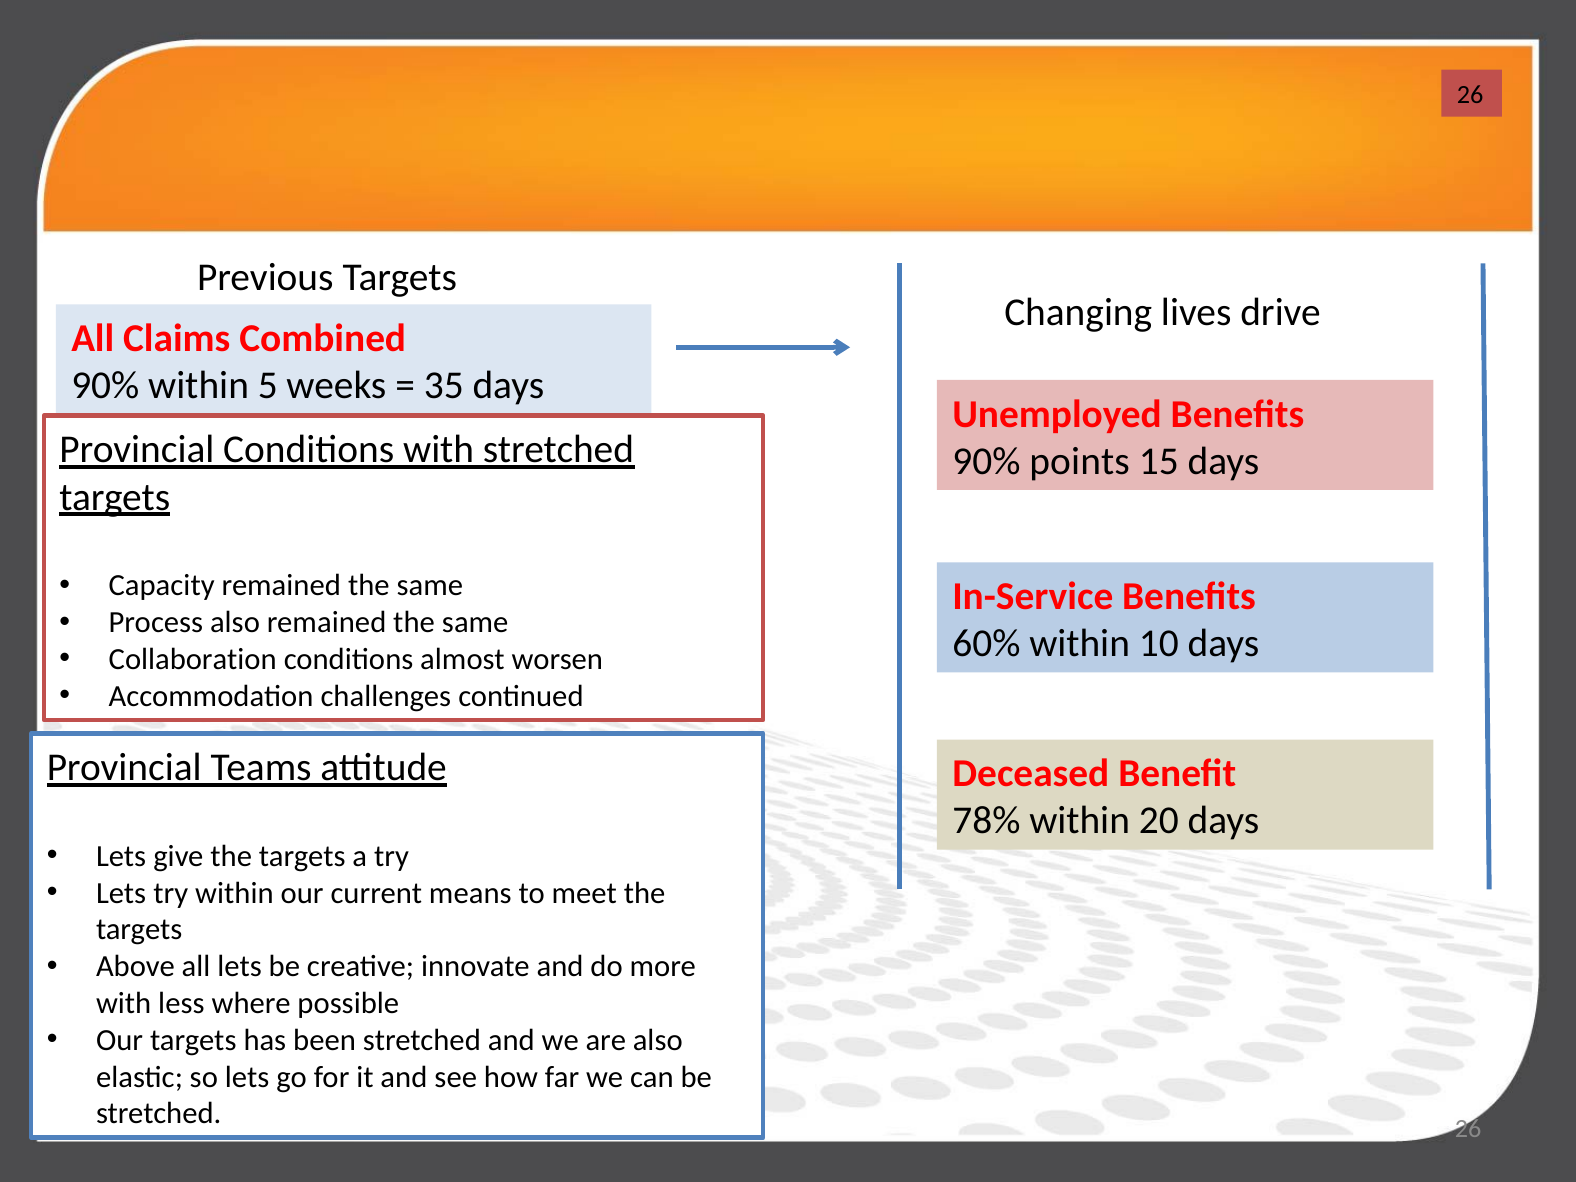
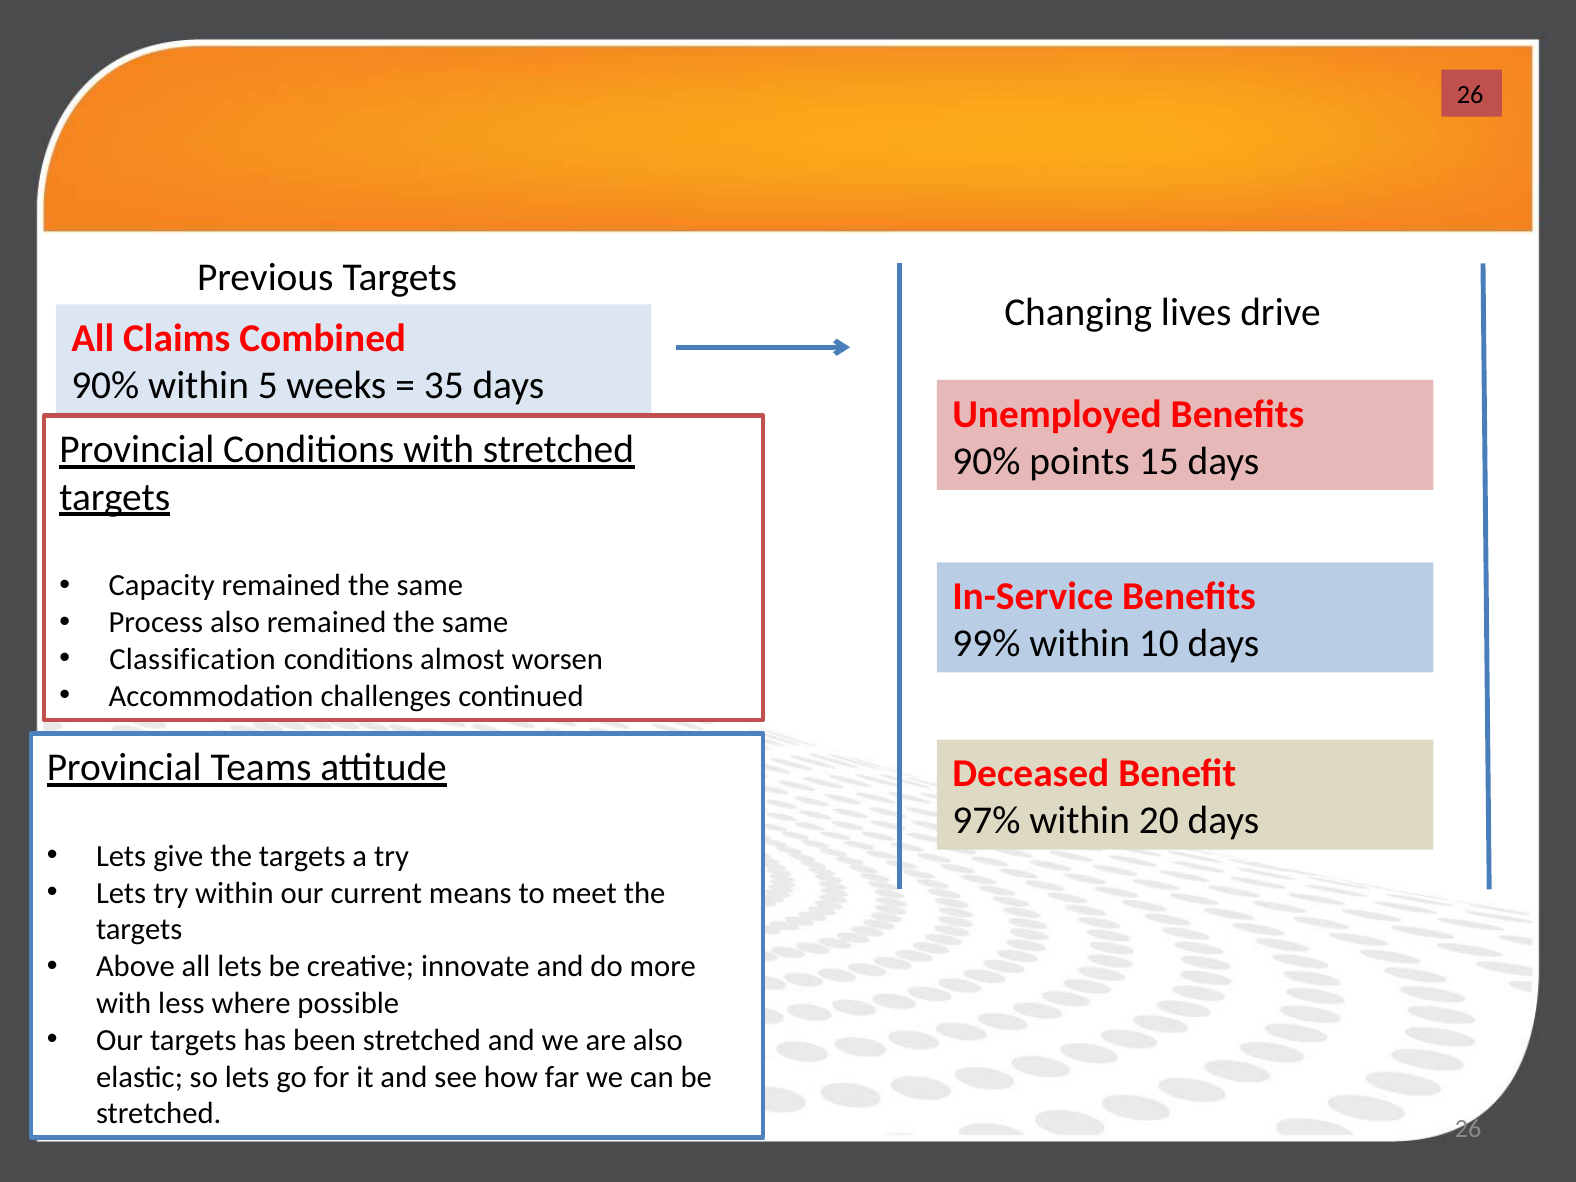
60%: 60% -> 99% (986, 644)
Collaboration: Collaboration -> Classification (193, 659)
78%: 78% -> 97% (986, 821)
